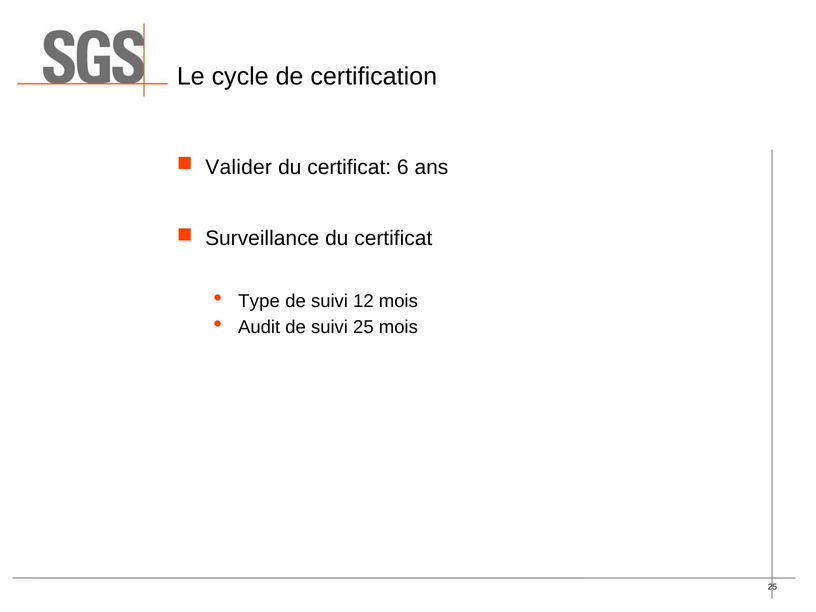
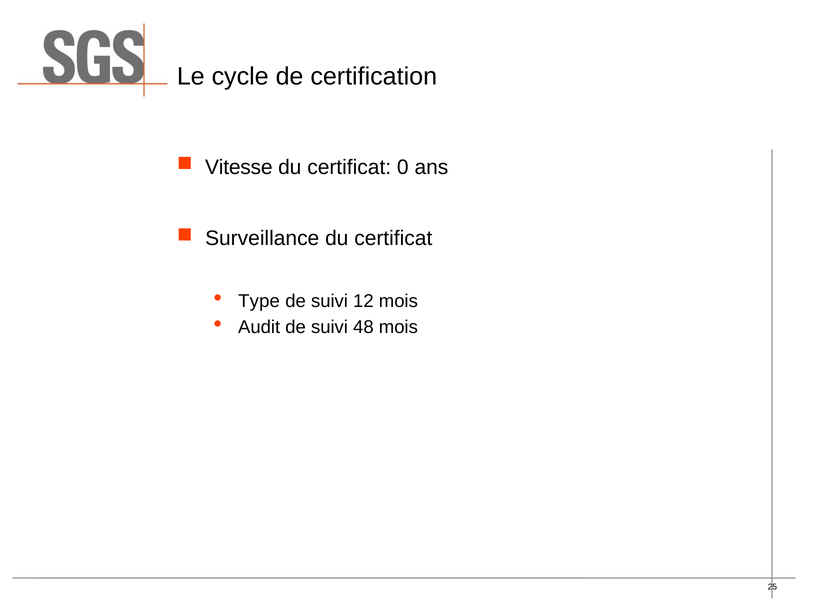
Valider: Valider -> Vitesse (239, 167)
6: 6 -> 0 (403, 167)
suivi 25: 25 -> 48 (363, 327)
